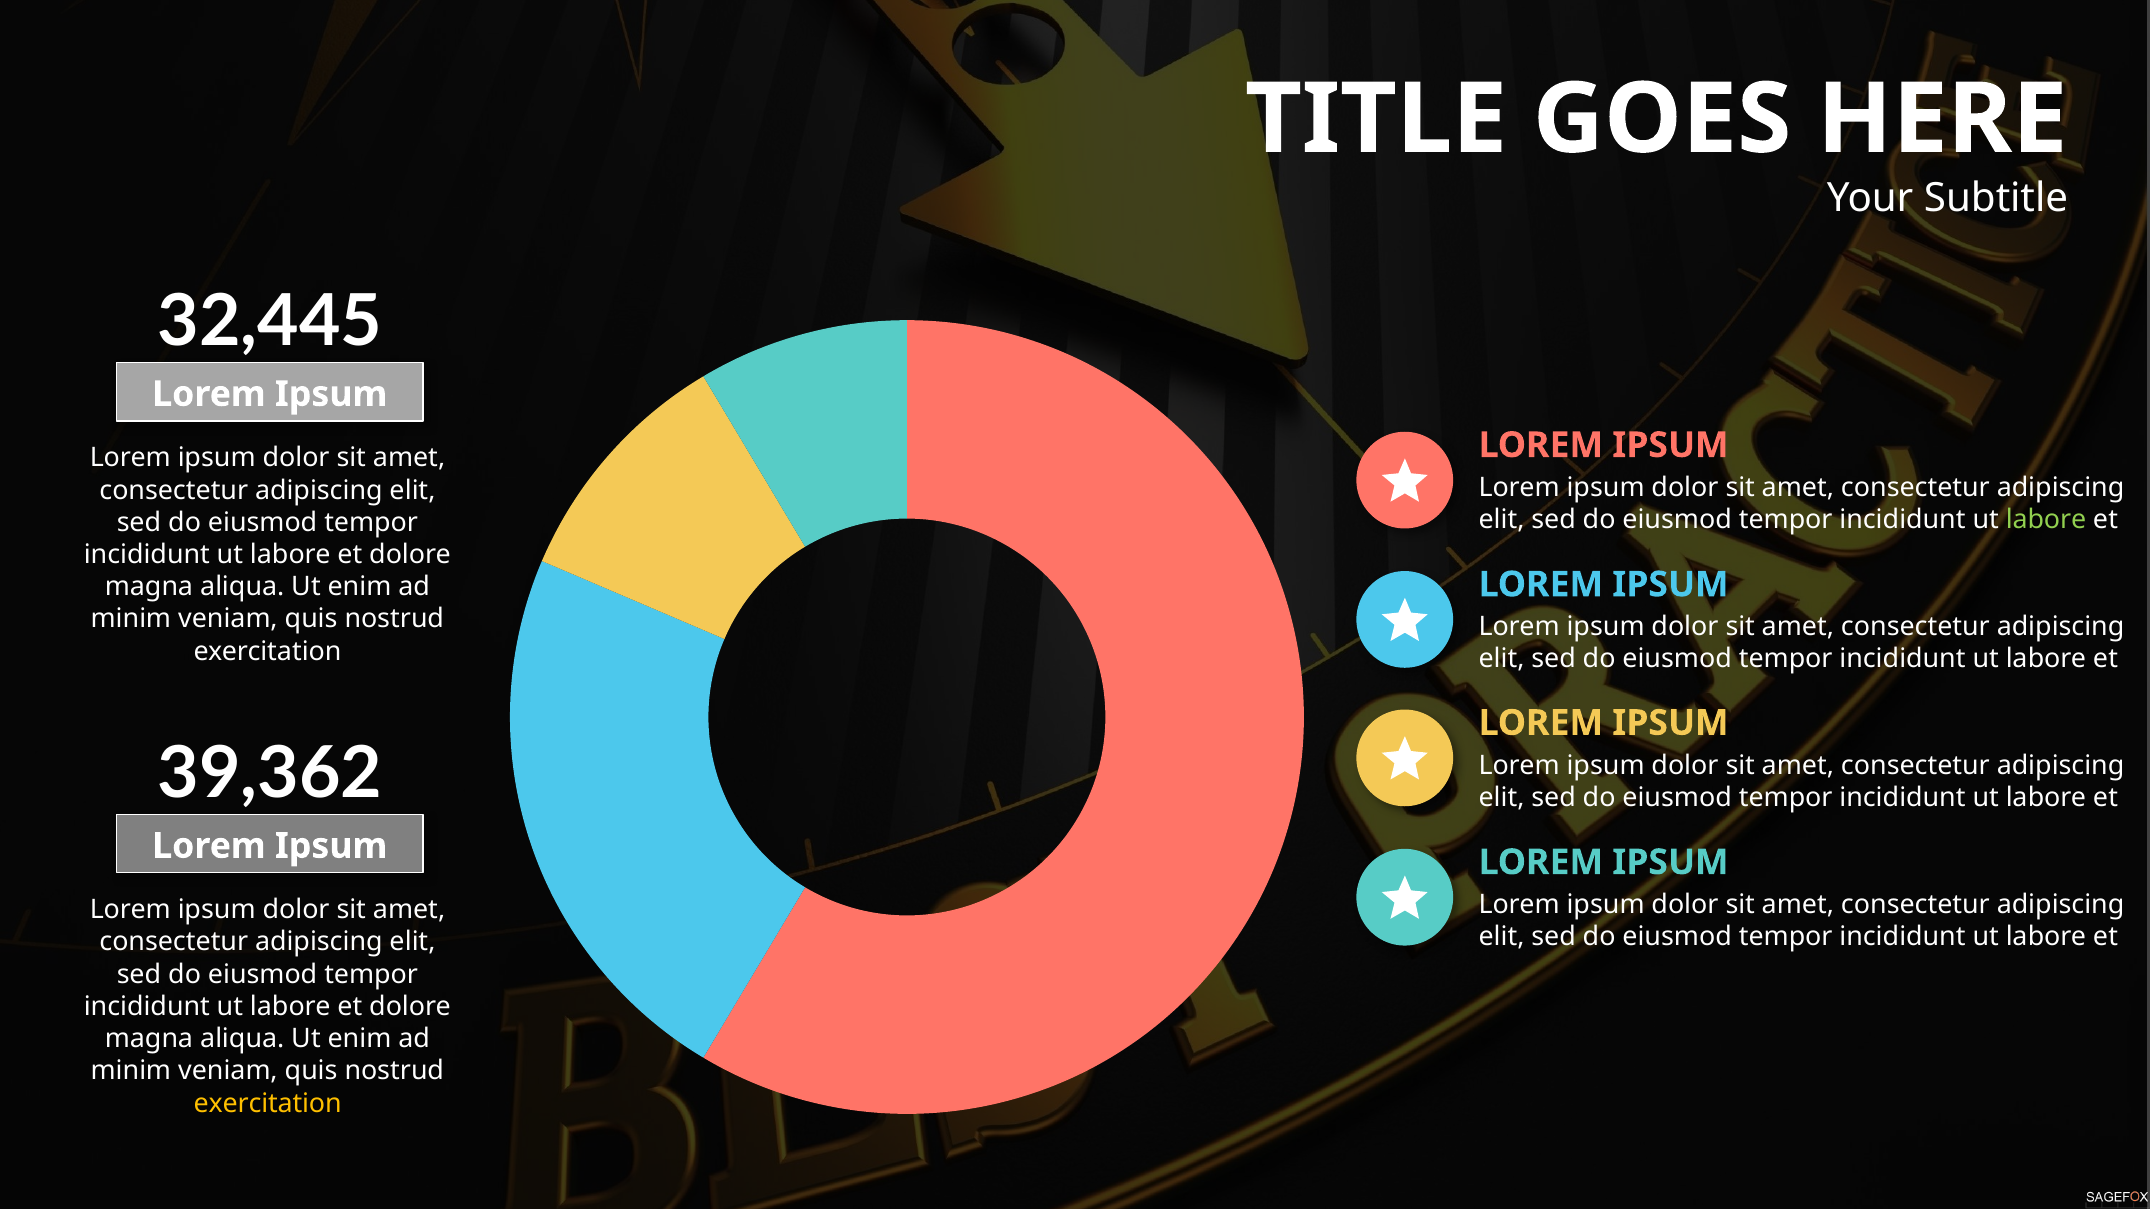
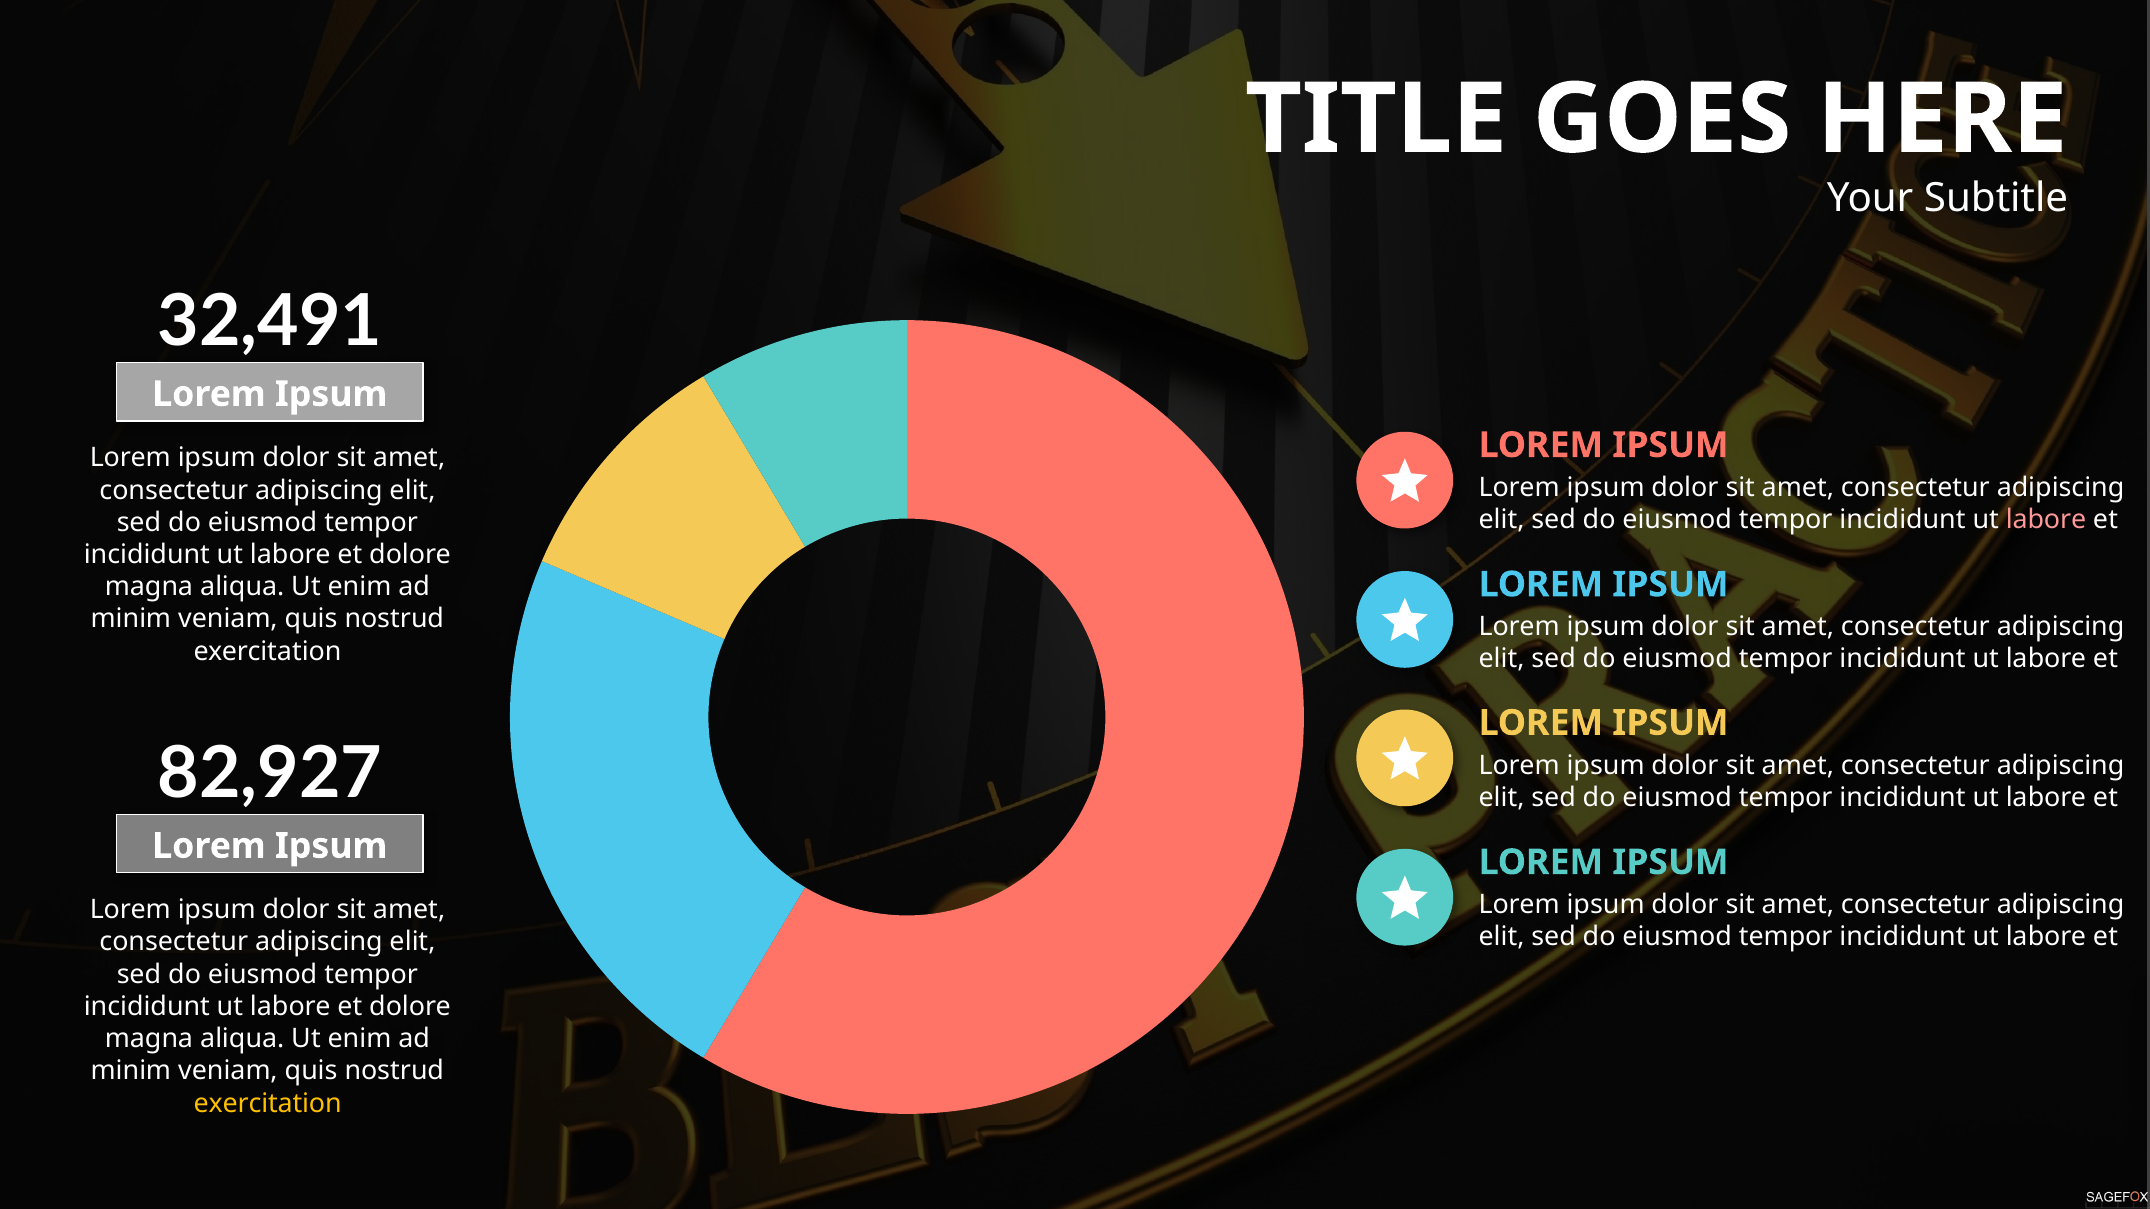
32,445: 32,445 -> 32,491 (270, 322)
labore colour: light green -> pink (2046, 520)
39,362: 39,362 -> 82,927 (270, 774)
